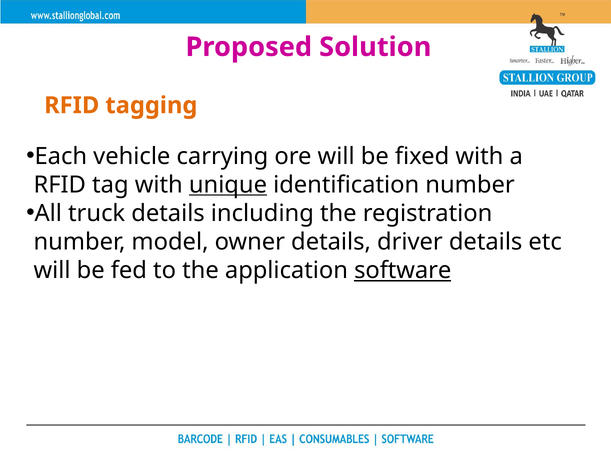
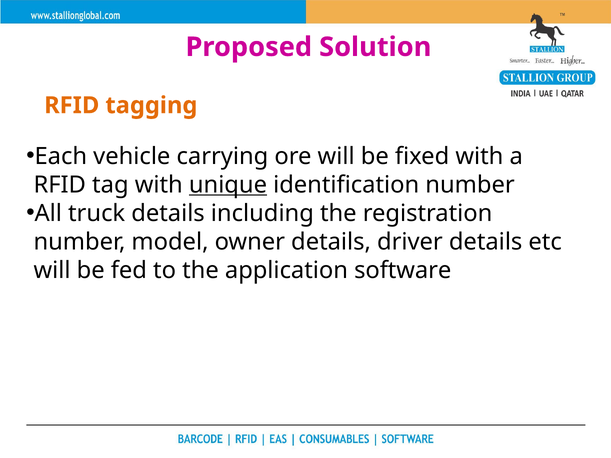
software underline: present -> none (403, 270)
